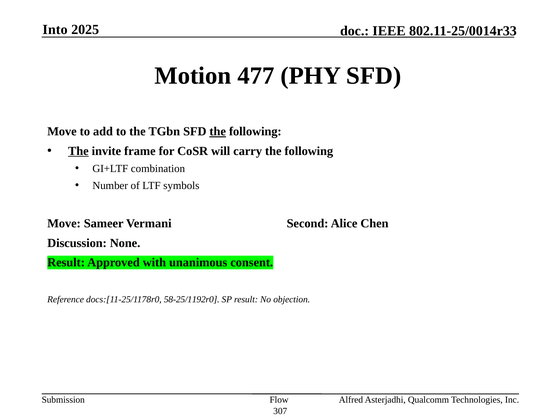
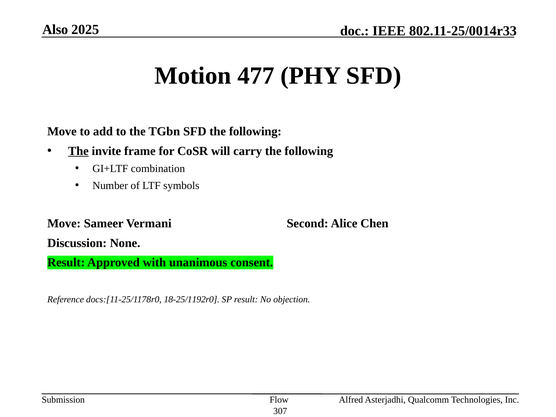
Into: Into -> Also (55, 29)
the underline: present -> none (218, 132)
58-25/1192r0: 58-25/1192r0 -> 18-25/1192r0 (192, 299)
